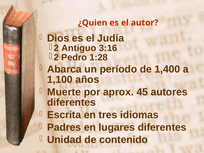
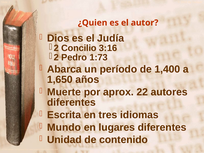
Antiguo: Antiguo -> Concilio (79, 48)
1:28: 1:28 -> 1:73 (99, 57)
1,100: 1,100 -> 1,650 (60, 80)
45: 45 -> 22 (142, 92)
Padres: Padres -> Mundo (64, 127)
